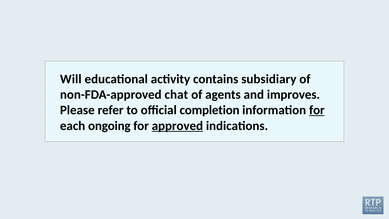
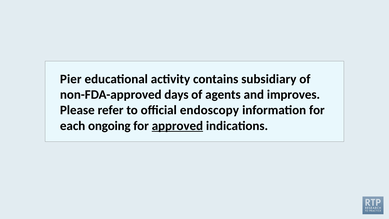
Will: Will -> Pier (71, 79)
chat: chat -> days (176, 94)
completion: completion -> endoscopy (209, 110)
for underline: present -> none (317, 110)
